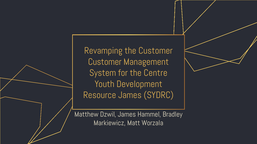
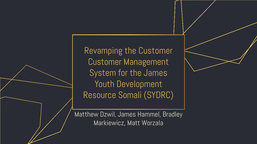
the Centre: Centre -> James (156, 73)
Resource James: James -> Somali (130, 95)
